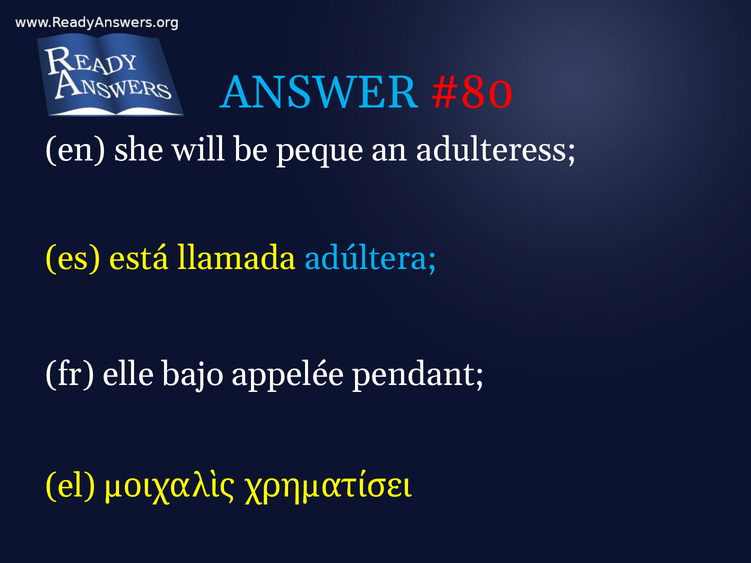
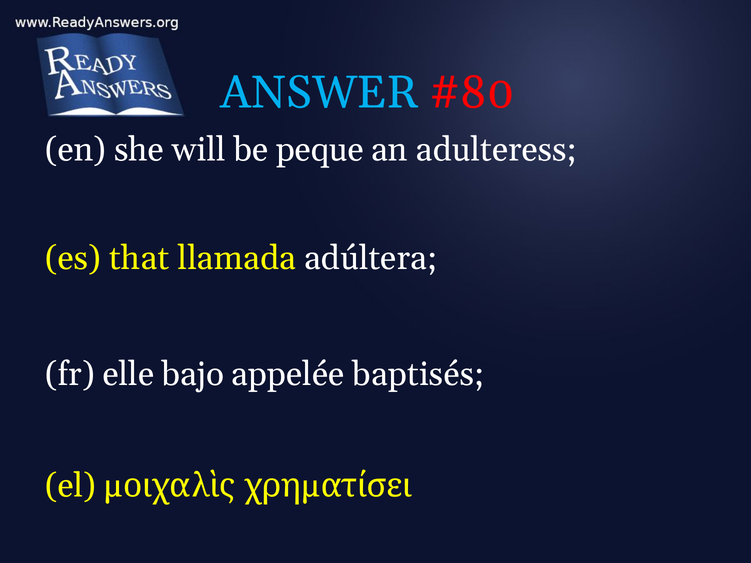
está: está -> that (139, 258)
adúltera colour: light blue -> white (371, 258)
pendant: pendant -> baptisés (419, 374)
